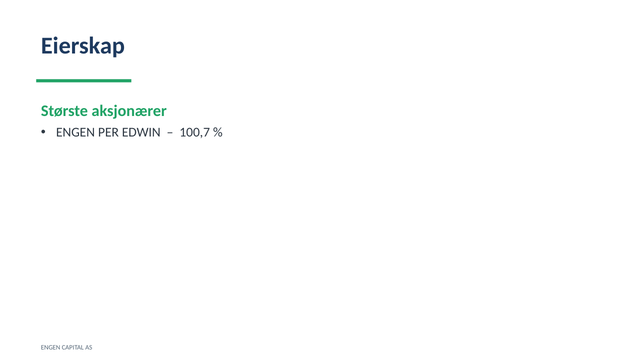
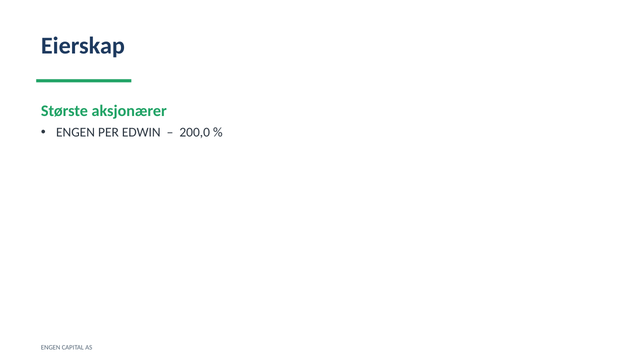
100,7: 100,7 -> 200,0 (195, 132)
